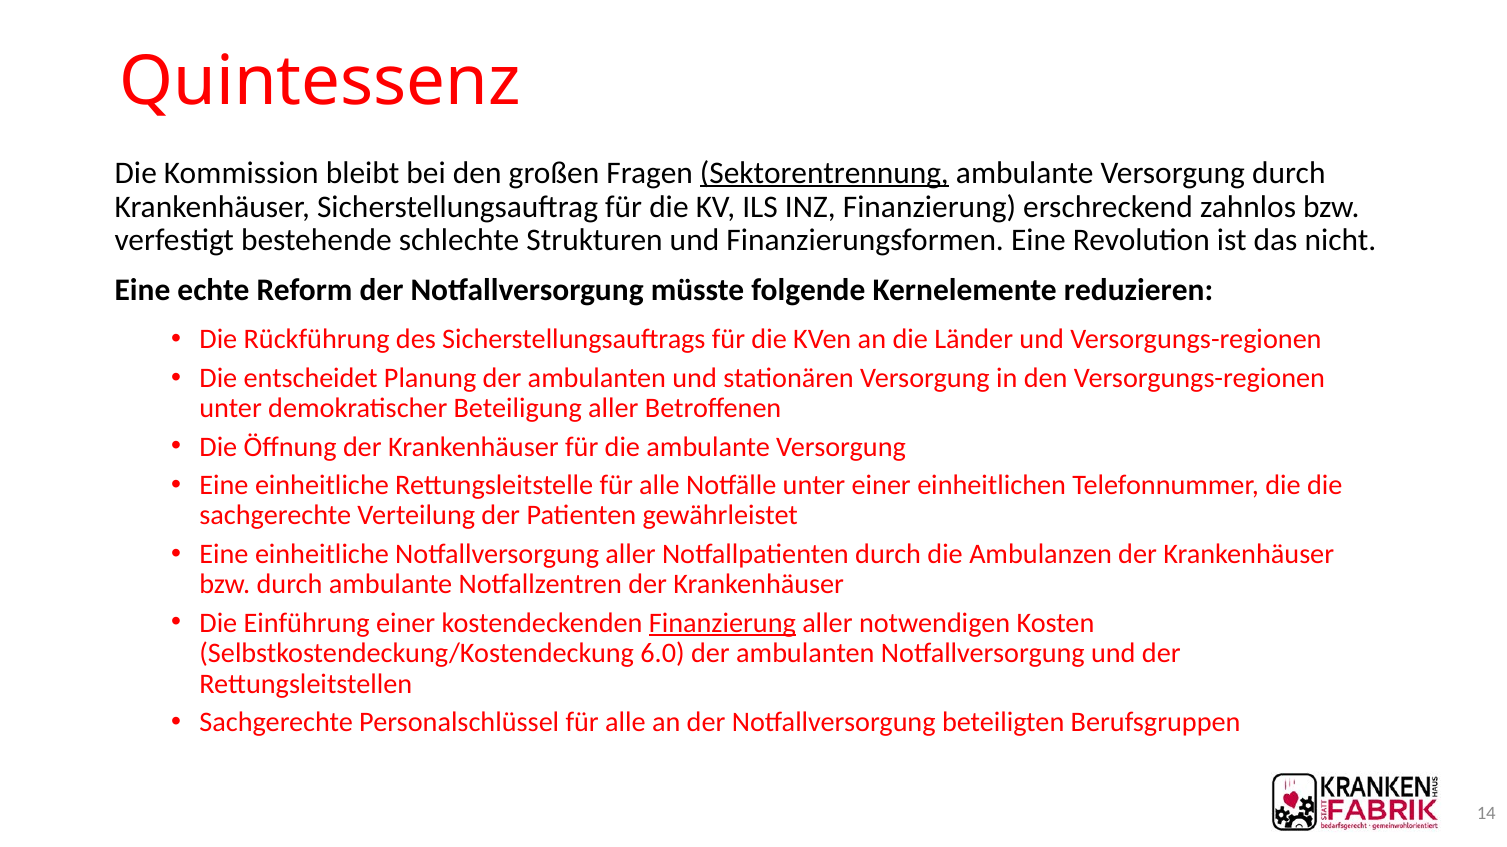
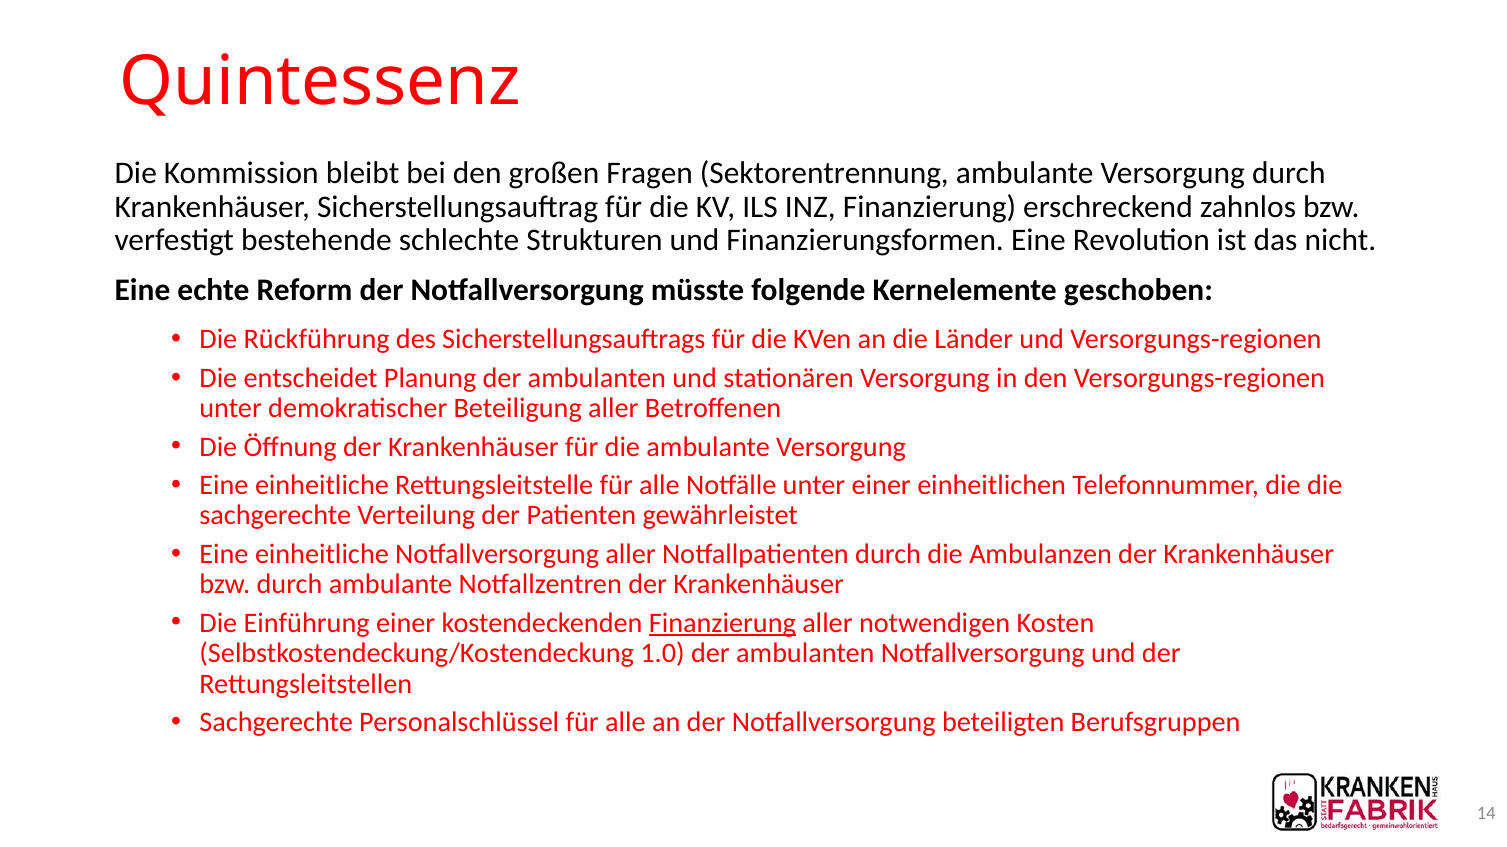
Sektorentrennung underline: present -> none (824, 173)
reduzieren: reduzieren -> geschoben (1138, 290)
6.0: 6.0 -> 1.0 (663, 654)
